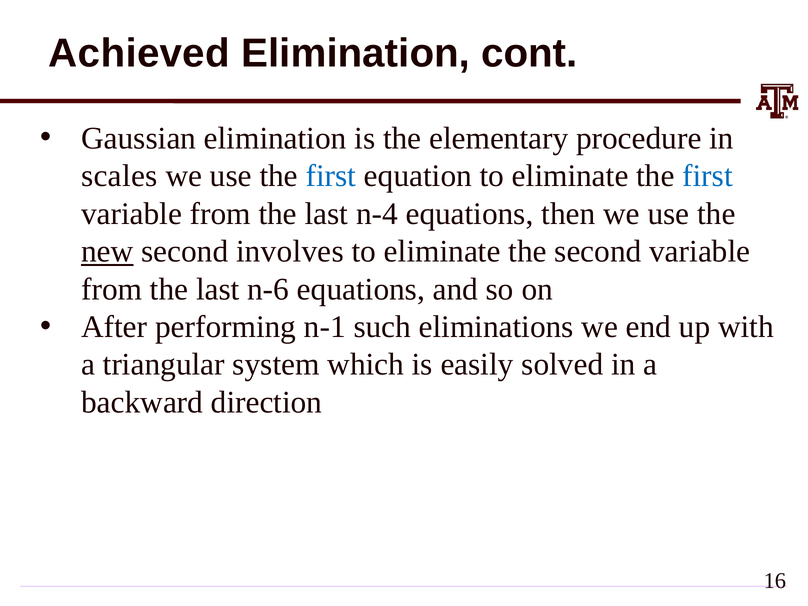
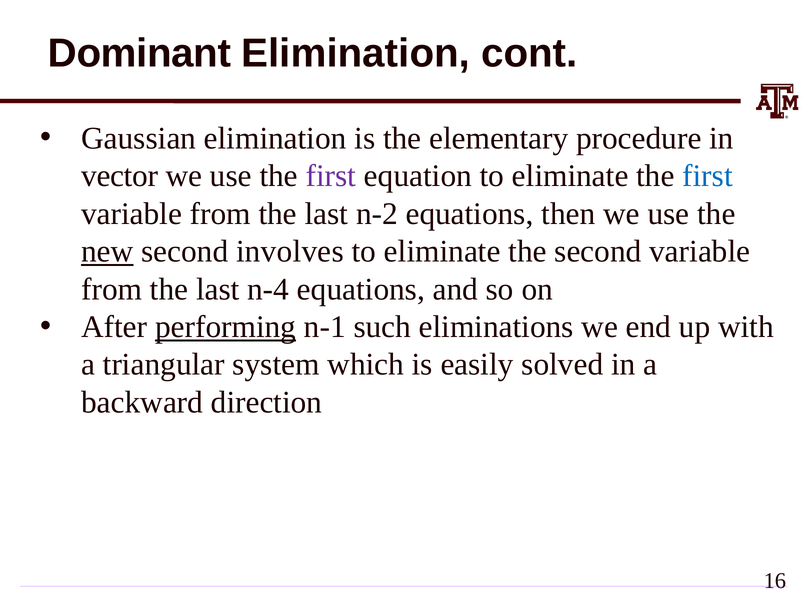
Achieved: Achieved -> Dominant (140, 54)
scales: scales -> vector (120, 176)
first colour: blue -> purple (331, 176)
n-4: n-4 -> n-2 (377, 214)
n-6: n-6 -> n-4 (268, 289)
performing underline: none -> present (226, 327)
